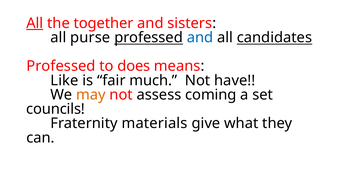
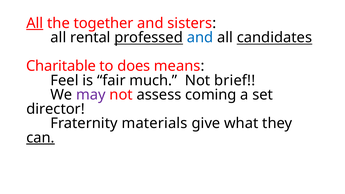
purse: purse -> rental (90, 38)
Professed: Professed -> Charitable (61, 66)
Like: Like -> Feel (65, 80)
have: have -> brief (235, 80)
may colour: orange -> purple (91, 95)
councils: councils -> director (56, 109)
can underline: none -> present (40, 138)
